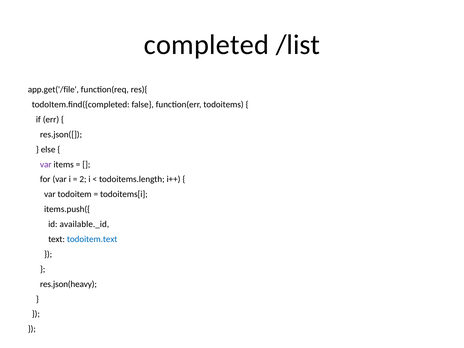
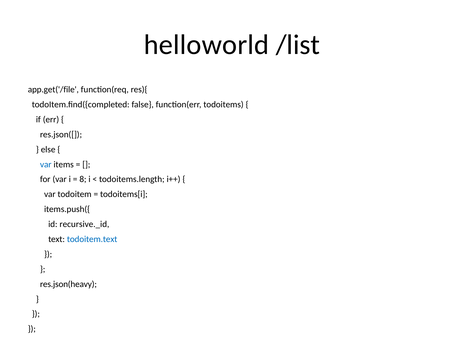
completed: completed -> helloworld (206, 45)
var colour: purple -> blue (46, 164)
2: 2 -> 8 (83, 179)
available._id: available._id -> recursive._id (84, 224)
